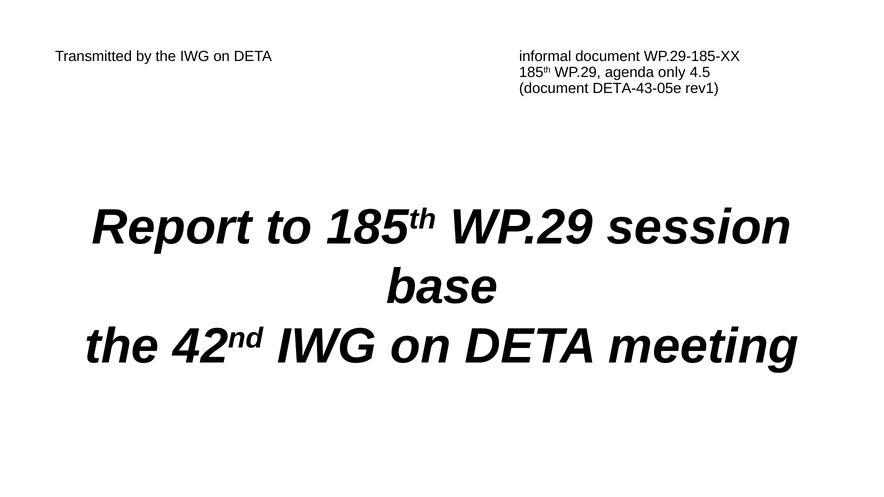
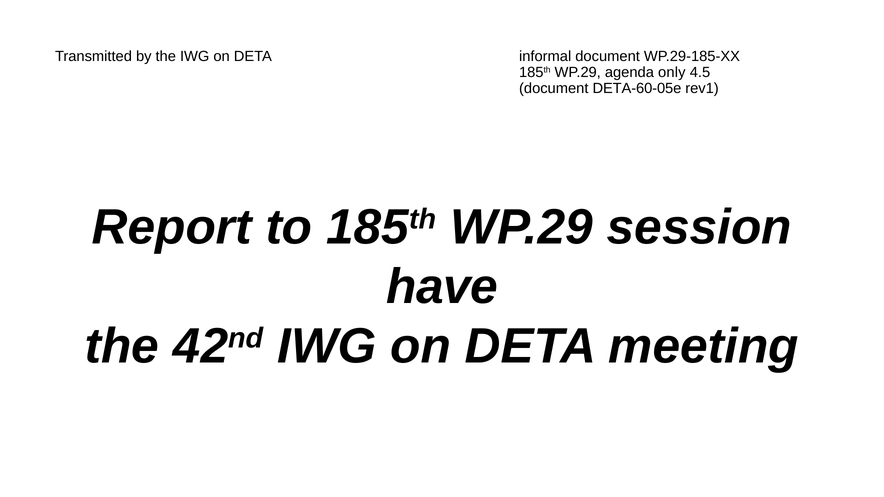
DETA-43-05e: DETA-43-05e -> DETA-60-05e (637, 88)
base: base -> have (442, 287)
